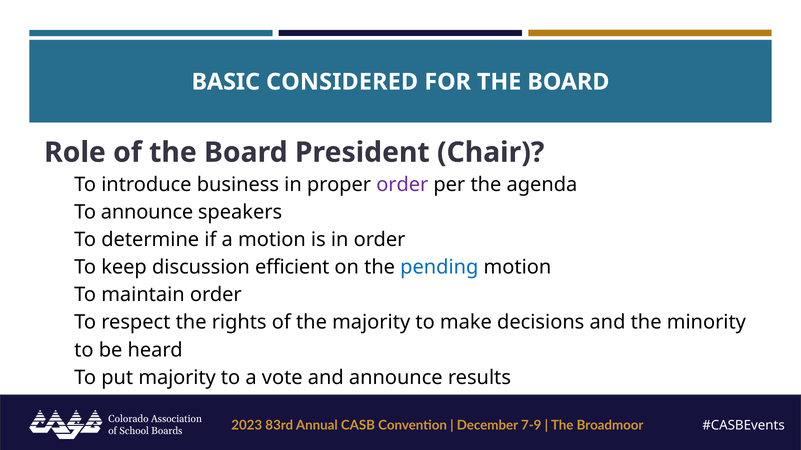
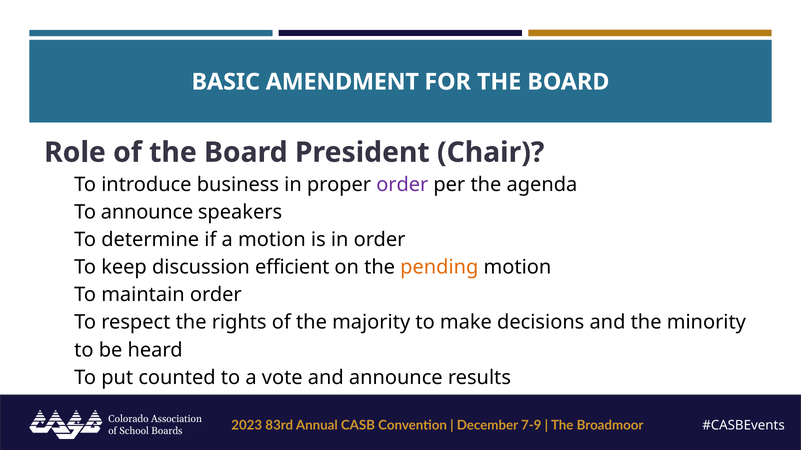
CONSIDERED: CONSIDERED -> AMENDMENT (342, 82)
pending colour: blue -> orange (439, 268)
put majority: majority -> counted (177, 378)
